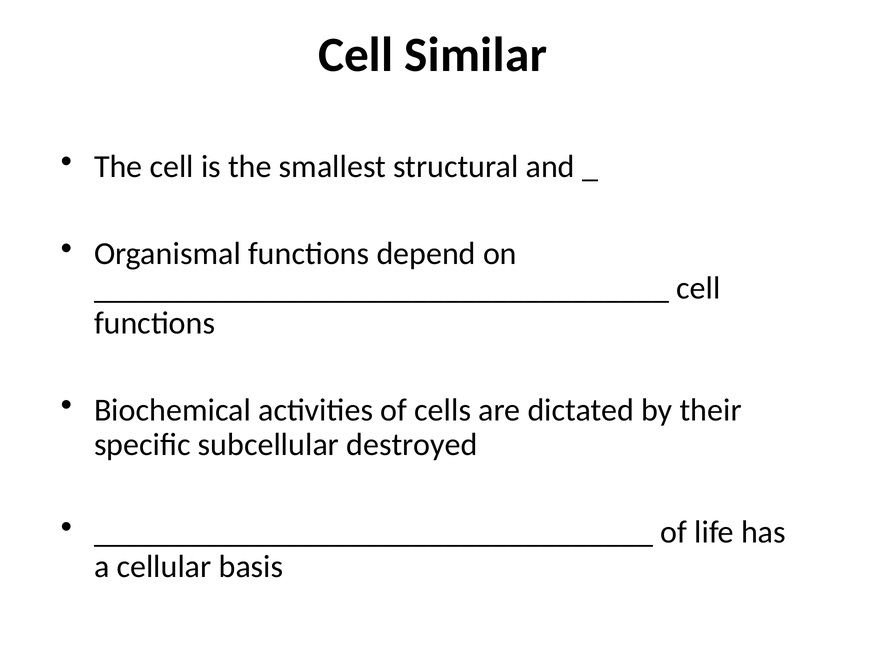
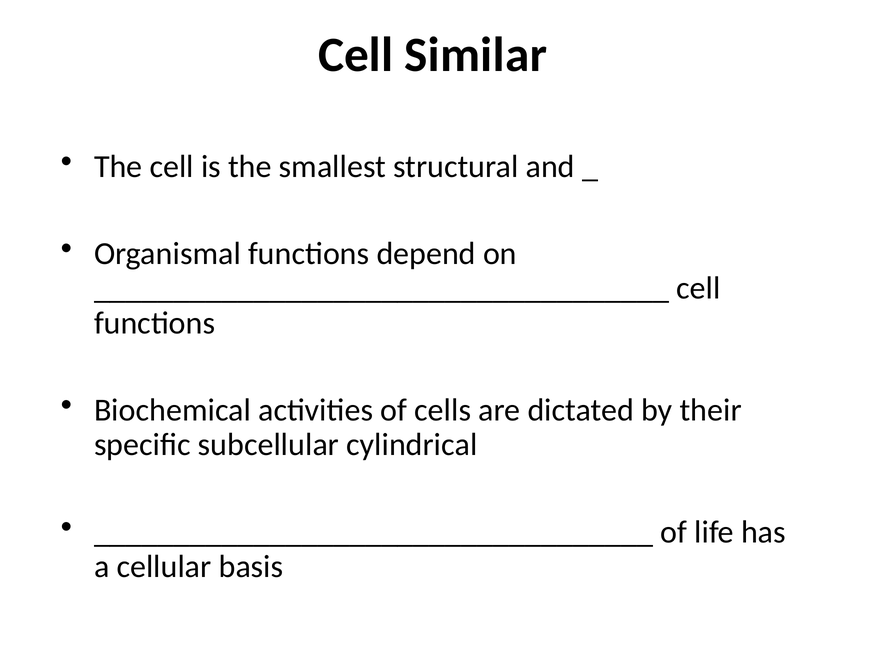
destroyed: destroyed -> cylindrical (412, 445)
